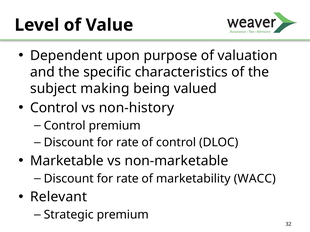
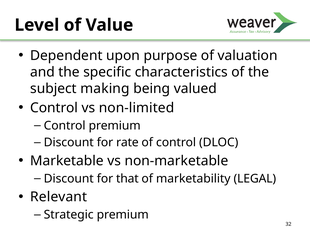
non-history: non-history -> non-limited (137, 108)
rate: rate -> that (127, 179)
WACC: WACC -> LEGAL (255, 179)
